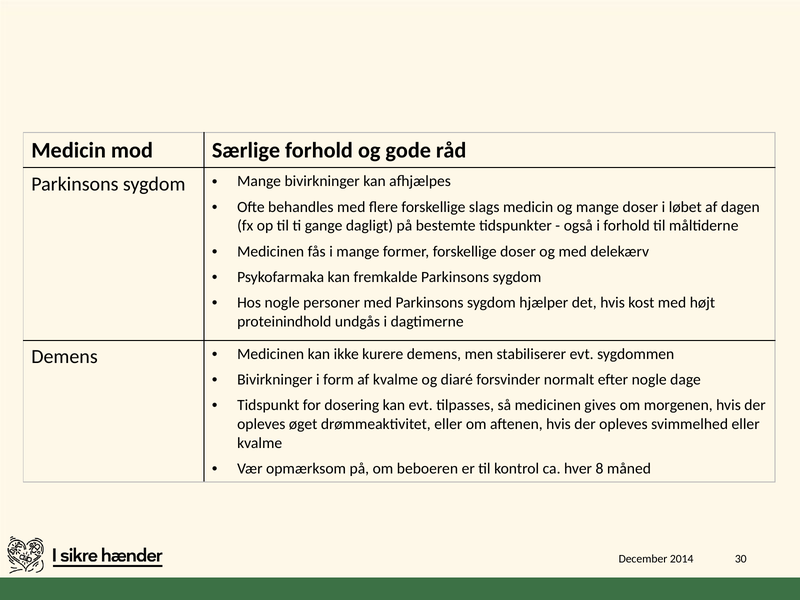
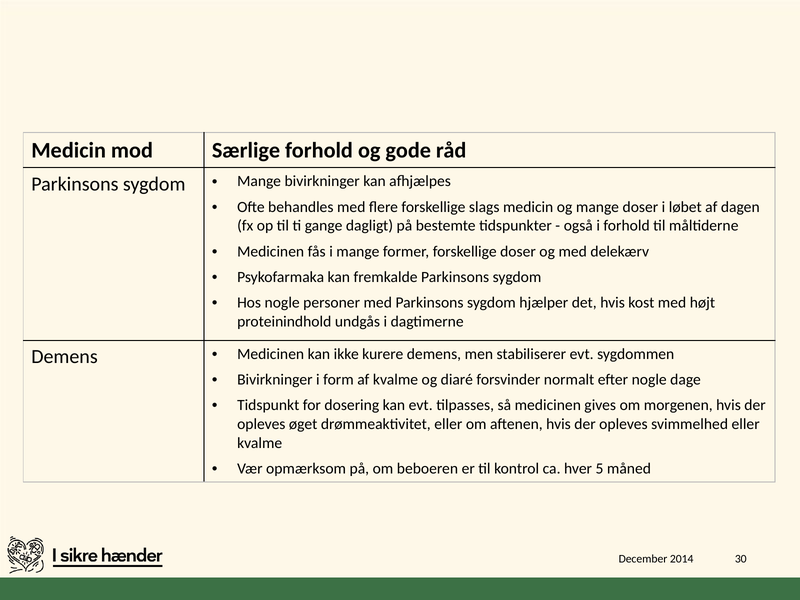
8: 8 -> 5 (599, 469)
